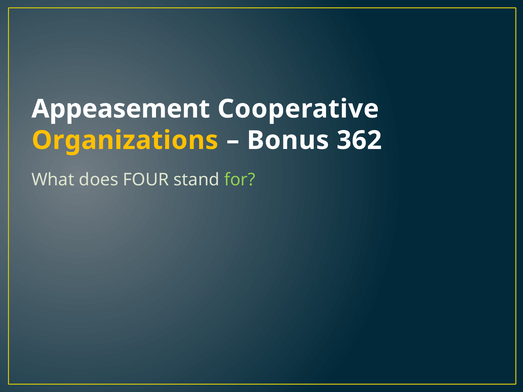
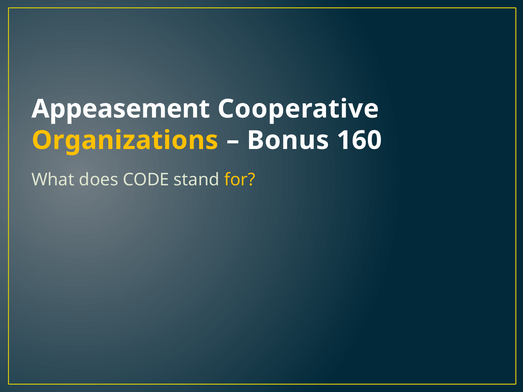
362: 362 -> 160 (359, 140)
FOUR: FOUR -> CODE (146, 180)
for colour: light green -> yellow (240, 180)
